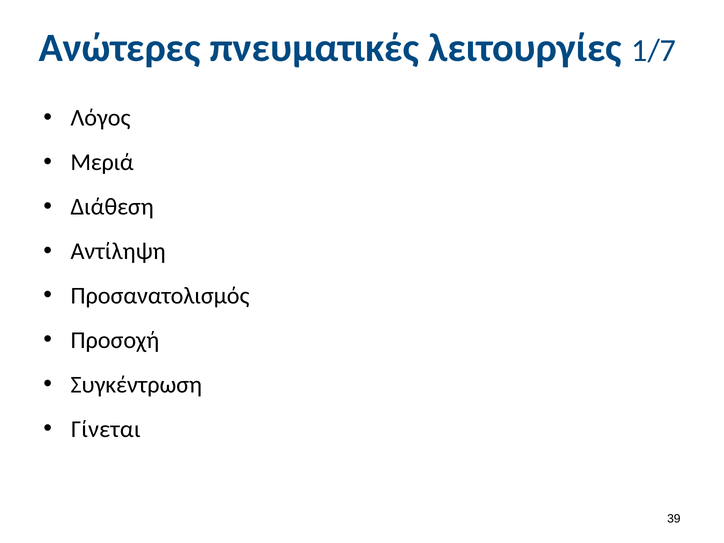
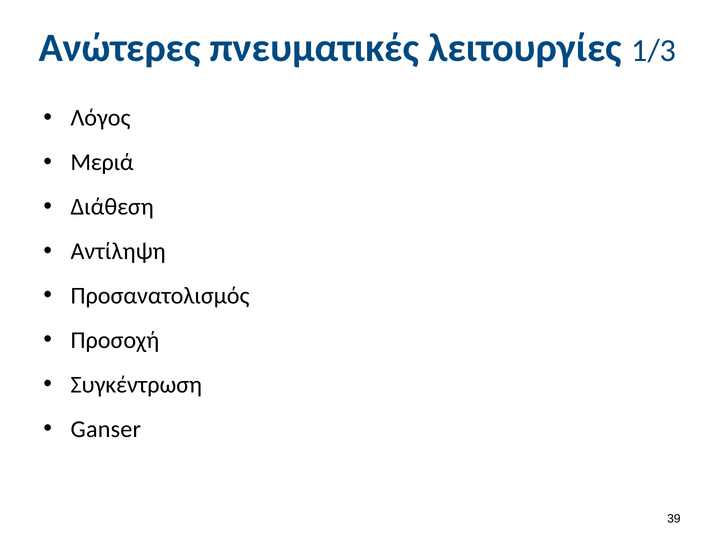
1/7: 1/7 -> 1/3 (654, 51)
Γίνεται: Γίνεται -> Ganser (106, 429)
